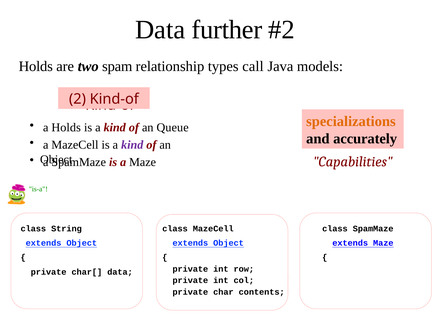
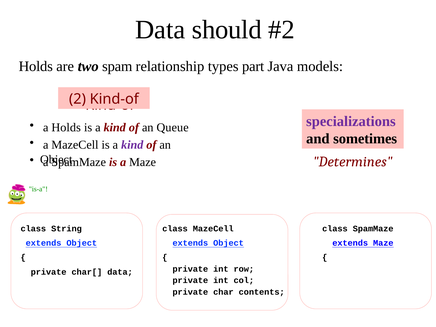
further: further -> should (227, 30)
call: call -> part (253, 66)
specializations colour: orange -> purple (351, 121)
accurately: accurately -> sometimes (365, 139)
Capabilities: Capabilities -> Determines (353, 162)
